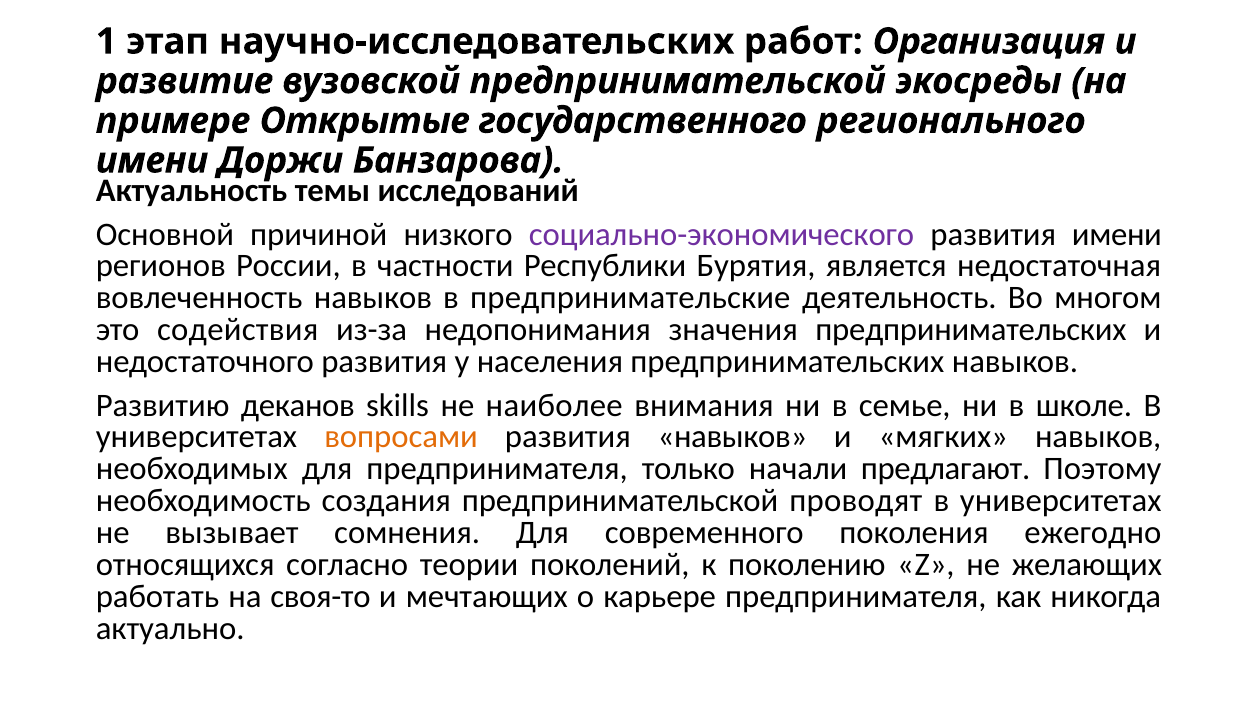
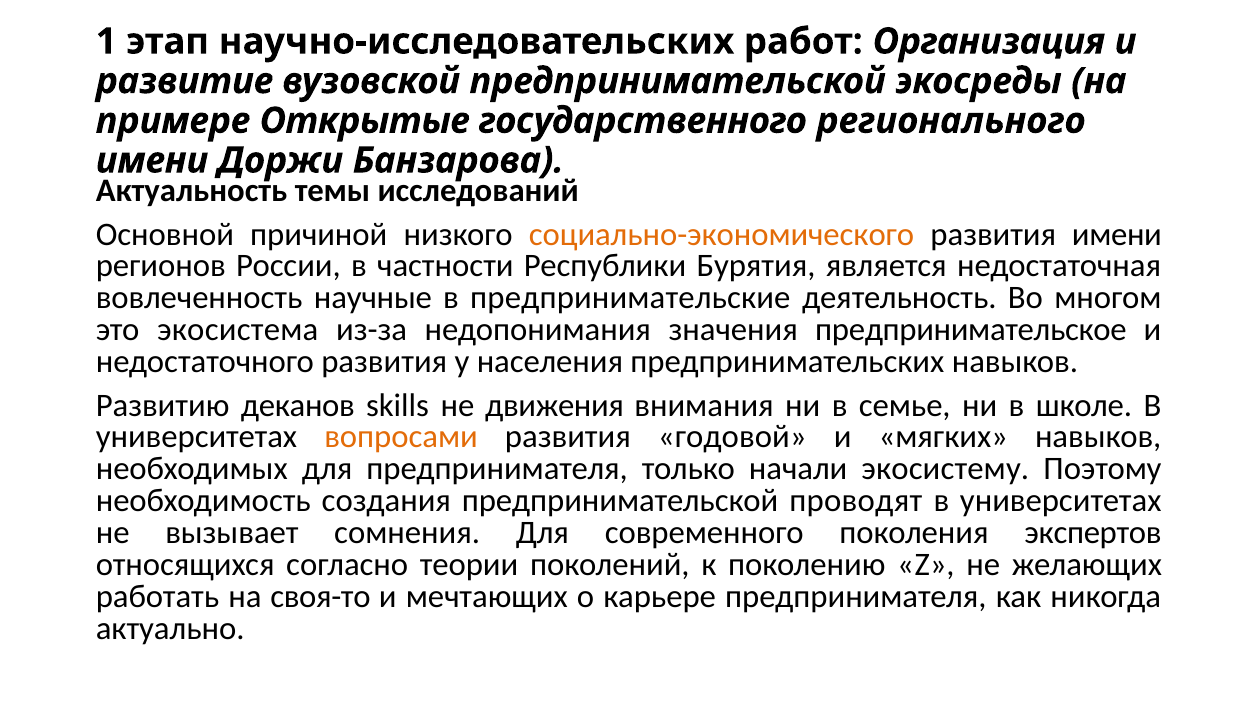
социально-экономического colour: purple -> orange (722, 234)
вовлеченность навыков: навыков -> научные (373, 298)
содействия: содействия -> экосистема (238, 330)
значения предпринимательских: предпринимательских -> предпринимательское (971, 330)
наиболее: наиболее -> движения (555, 405)
развития навыков: навыков -> годовой (732, 437)
предлагают: предлагают -> экосистему (945, 469)
ежегодно: ежегодно -> экспертов (1093, 532)
